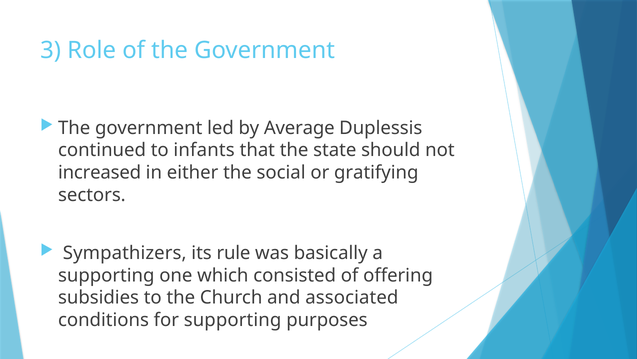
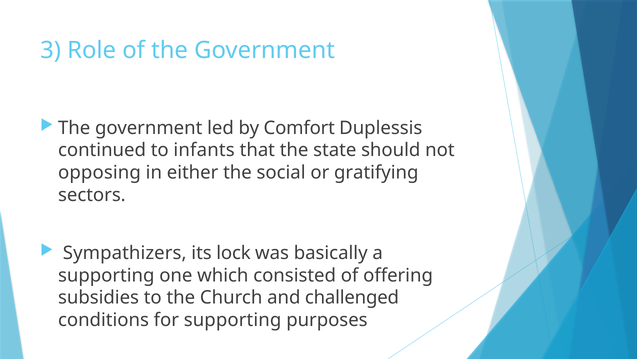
Average: Average -> Comfort (299, 128)
increased: increased -> opposing (99, 172)
rule: rule -> lock (234, 253)
associated: associated -> challenged (352, 297)
